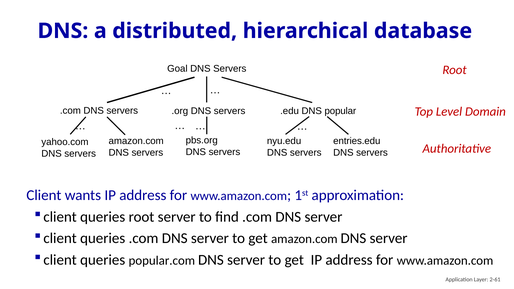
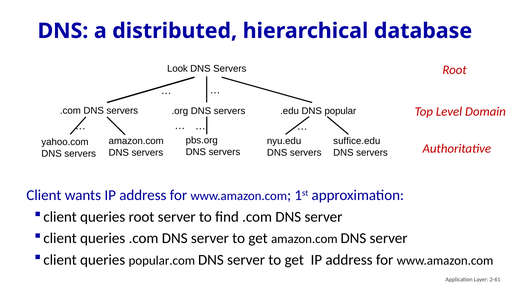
Goal: Goal -> Look (177, 69)
entries.edu: entries.edu -> suffice.edu (357, 141)
